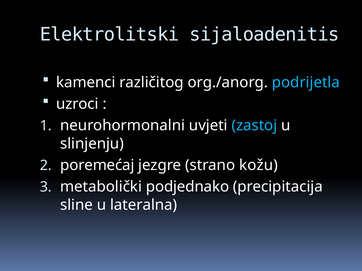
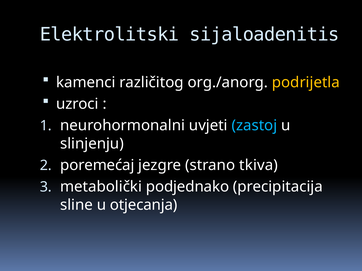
podrijetla colour: light blue -> yellow (306, 82)
kožu: kožu -> tkiva (259, 165)
lateralna: lateralna -> otjecanja (144, 205)
